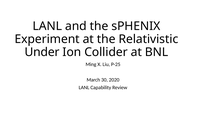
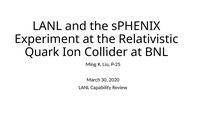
Under: Under -> Quark (42, 52)
